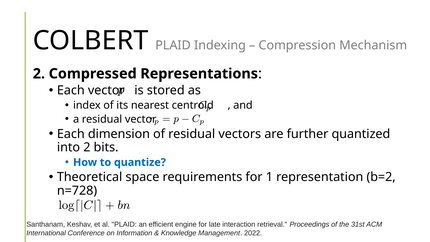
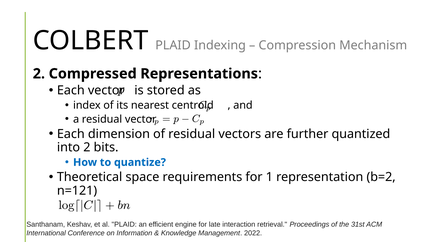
n=728: n=728 -> n=121 (77, 191)
